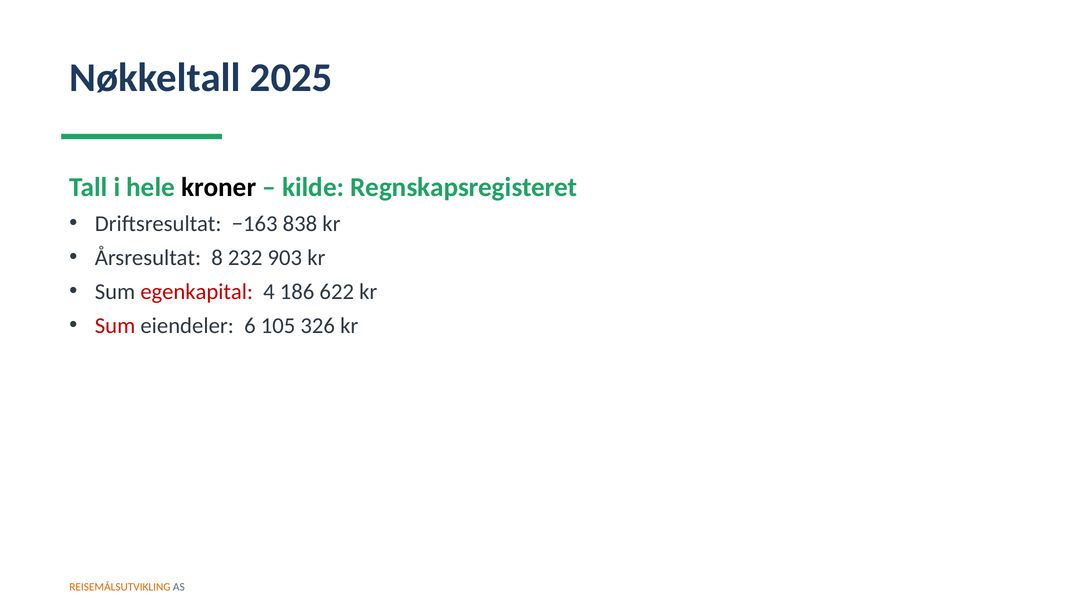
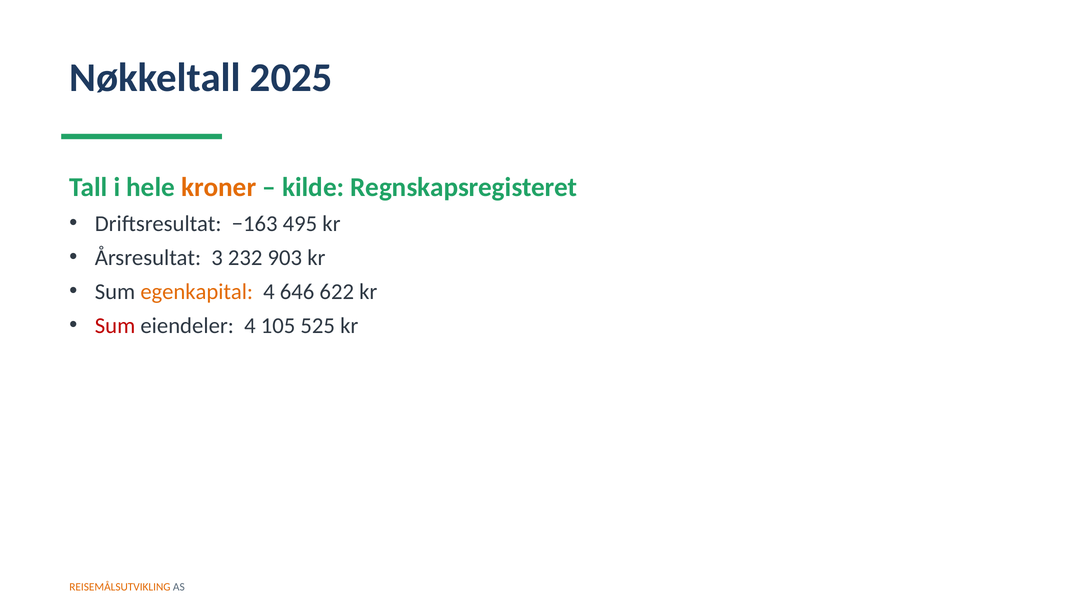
kroner colour: black -> orange (219, 187)
838: 838 -> 495 (300, 224)
8: 8 -> 3 (217, 258)
egenkapital colour: red -> orange (197, 292)
186: 186 -> 646 (297, 292)
eiendeler 6: 6 -> 4 (250, 326)
326: 326 -> 525 (318, 326)
